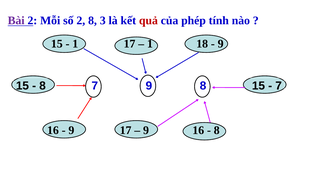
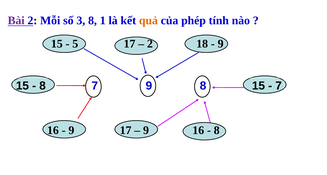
số 2: 2 -> 3 (81, 21)
3: 3 -> 1 (103, 21)
quả colour: red -> orange (148, 21)
1: 1 -> 5 (75, 44)
1: 1 -> 2 (150, 44)
